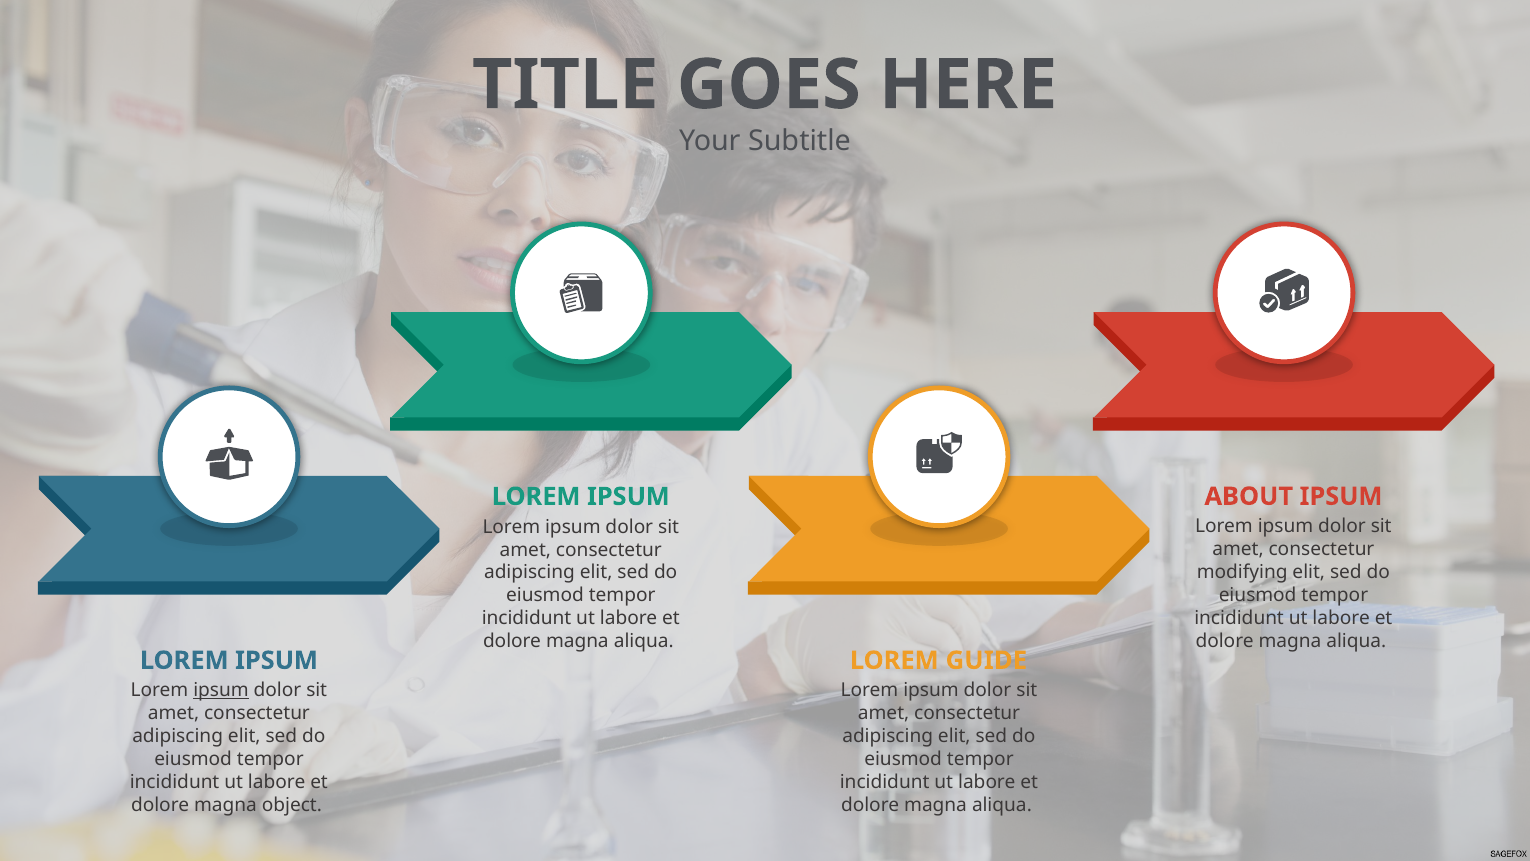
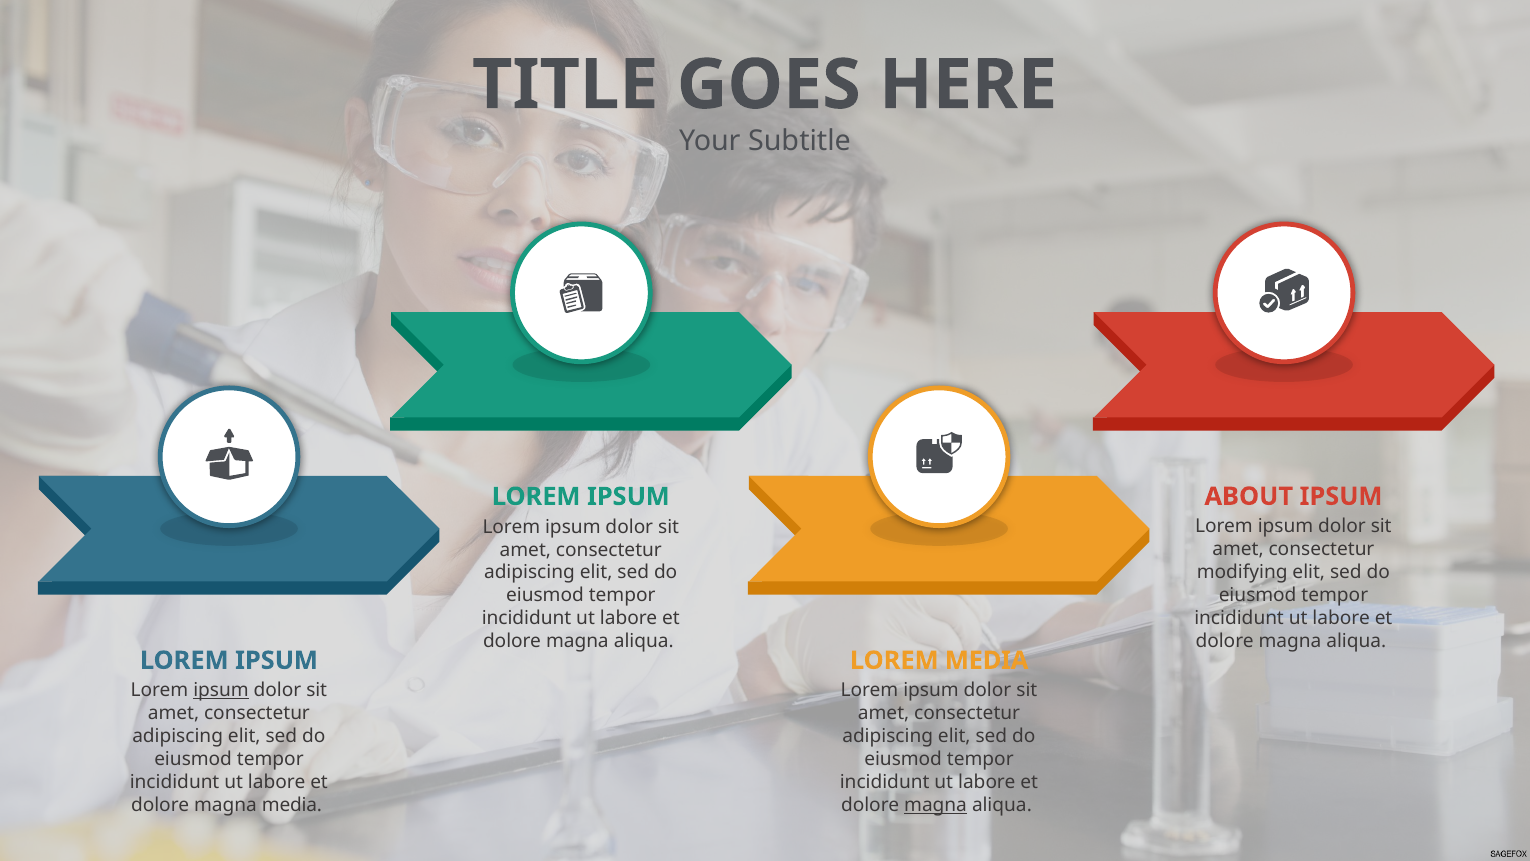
LOREM GUIDE: GUIDE -> MEDIA (987, 660)
magna object: object -> media (292, 805)
magna underline: none -> present (936, 805)
